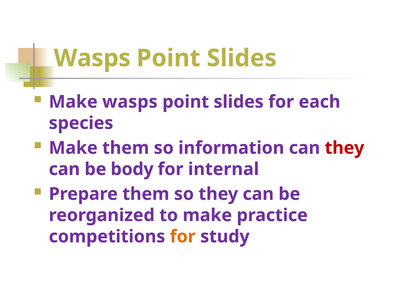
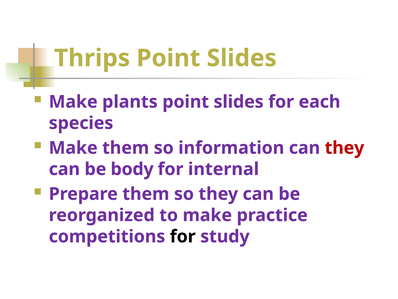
Wasps: Wasps -> Thrips (92, 58)
Make wasps: wasps -> plants (130, 102)
for colour: orange -> black (183, 236)
